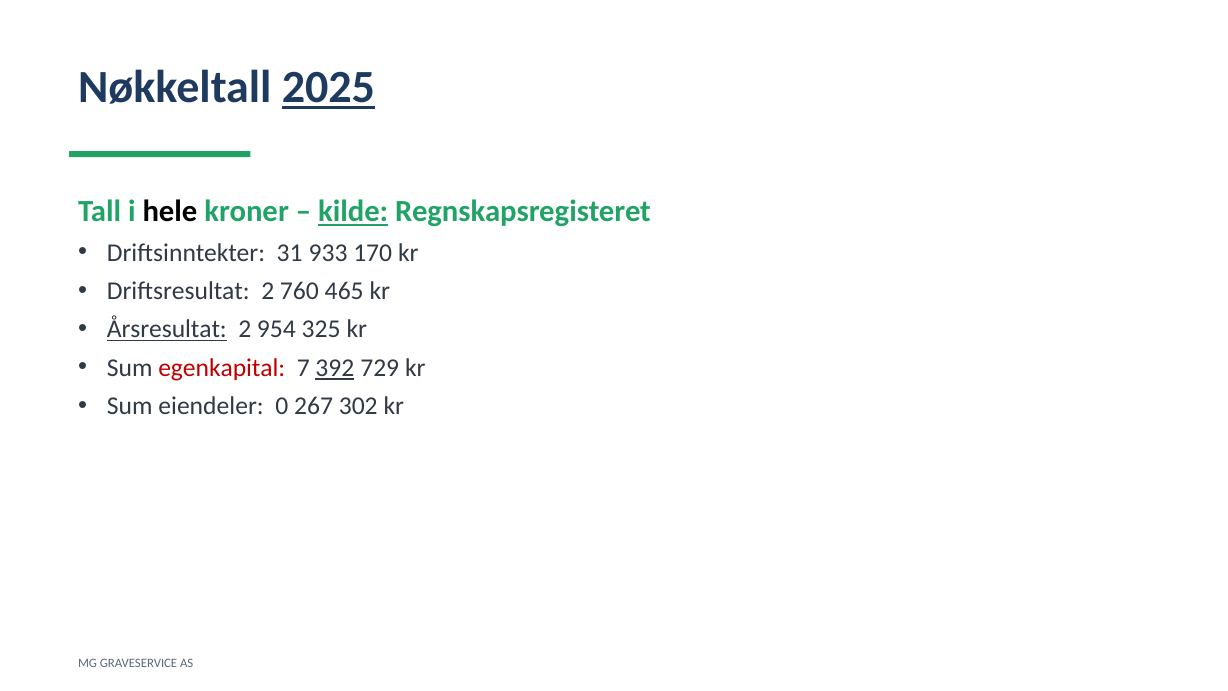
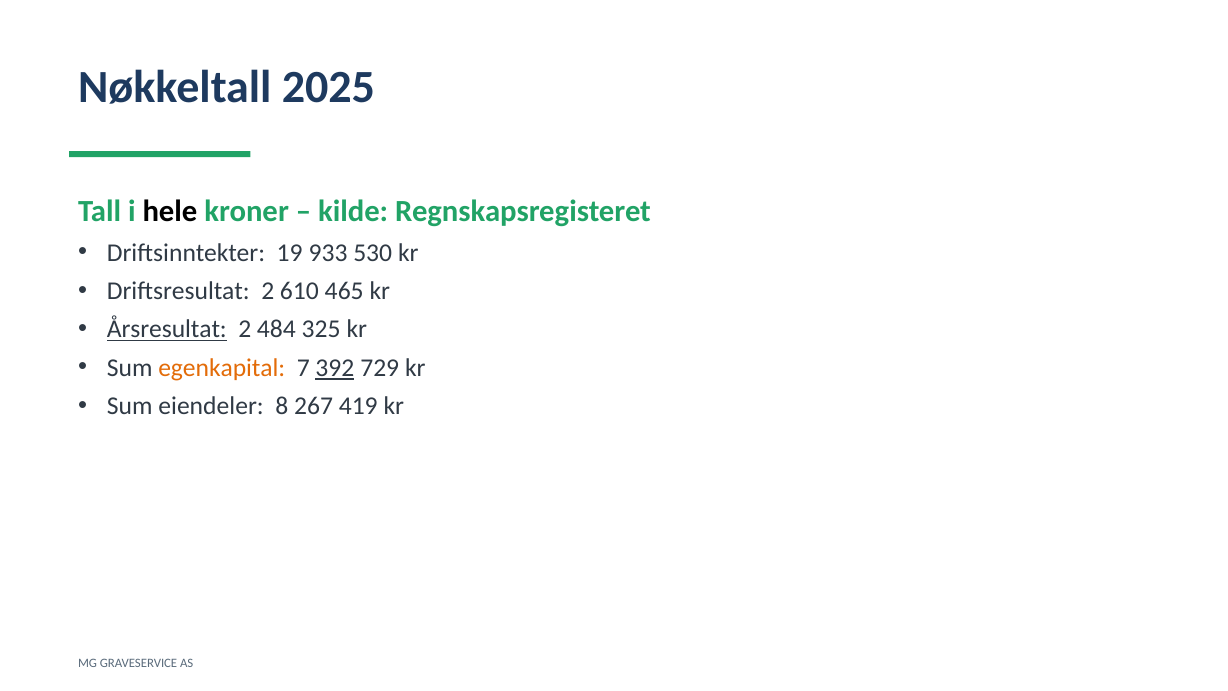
2025 underline: present -> none (328, 88)
kilde underline: present -> none (353, 211)
31: 31 -> 19 (290, 253)
170: 170 -> 530 (373, 253)
760: 760 -> 610 (299, 291)
954: 954 -> 484 (276, 329)
egenkapital colour: red -> orange (222, 368)
0: 0 -> 8 (282, 406)
302: 302 -> 419 (358, 406)
